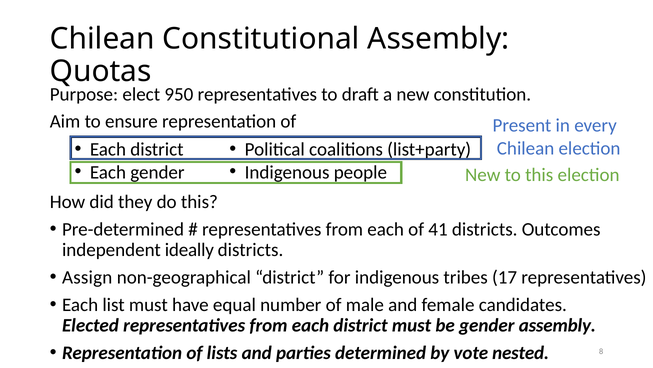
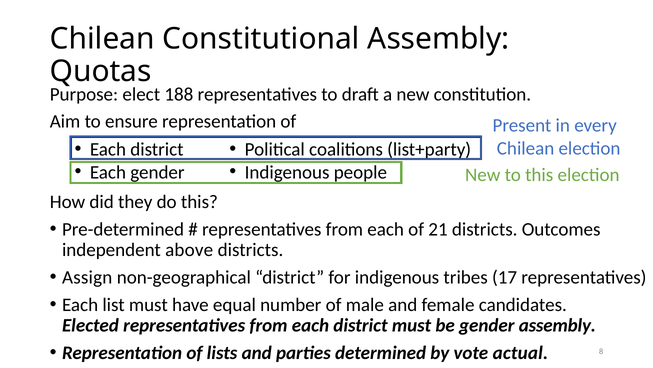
950: 950 -> 188 (179, 94)
41: 41 -> 21 (438, 229)
ideally: ideally -> above (189, 249)
nested: nested -> actual (520, 352)
